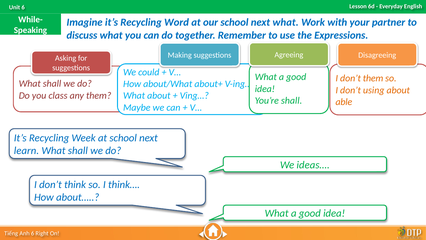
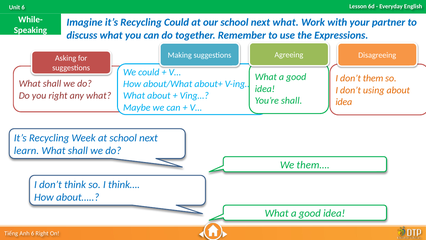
Recycling Word: Word -> Could (177, 22)
you class: class -> right (58, 95)
any them: them -> what (99, 95)
able: able -> idea (344, 102)
ideas…: ideas… -> them… (313, 165)
